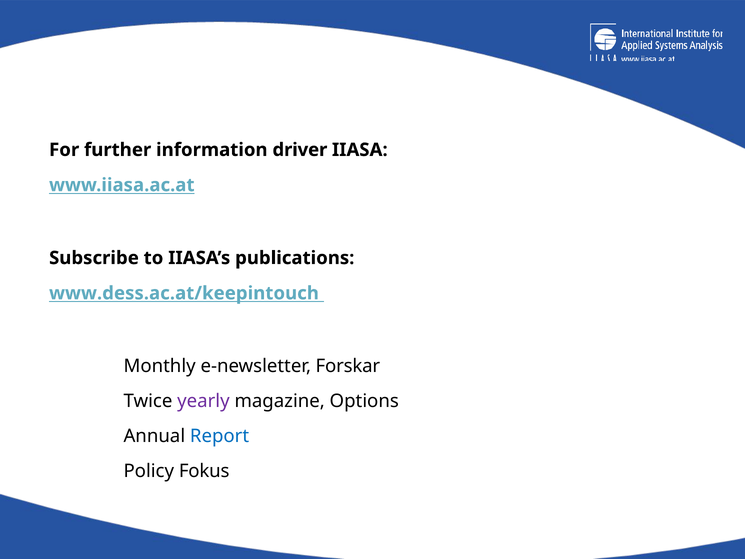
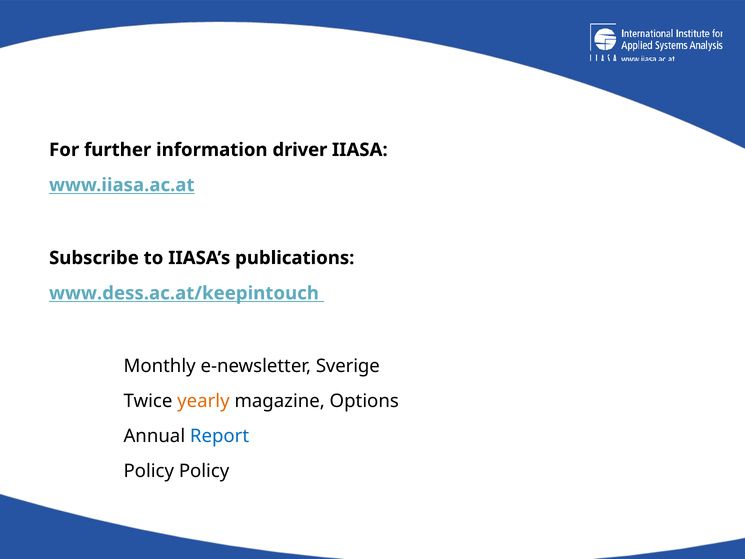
Forskar: Forskar -> Sverige (348, 366)
yearly colour: purple -> orange (203, 401)
Policy Fokus: Fokus -> Policy (204, 471)
